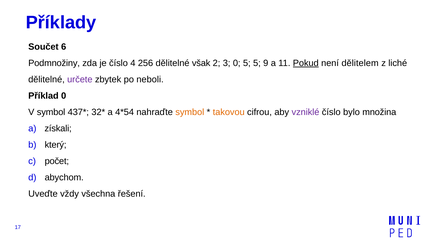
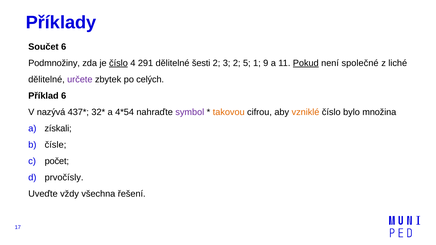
číslo underline: none -> present (118, 63)
256: 256 -> 291 (146, 63)
však: však -> šesti (201, 63)
3 0: 0 -> 2 (237, 63)
5 5: 5 -> 1 (257, 63)
dělitelem: dělitelem -> společné (360, 63)
neboli: neboli -> celých (150, 80)
Příklad 0: 0 -> 6 (64, 96)
V symbol: symbol -> nazývá (51, 112)
symbol colour: orange -> purple (190, 112)
vzniklé colour: purple -> orange (306, 112)
který: který -> čísle (55, 145)
abychom: abychom -> prvočísly (64, 178)
